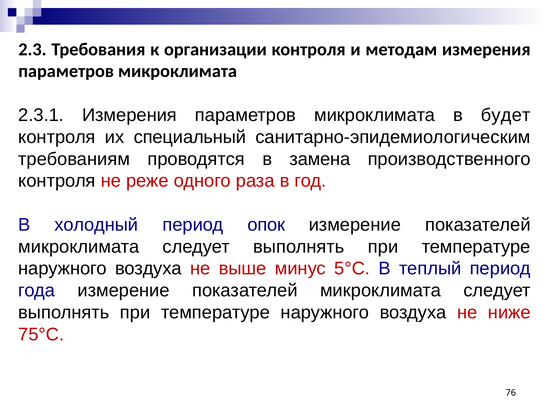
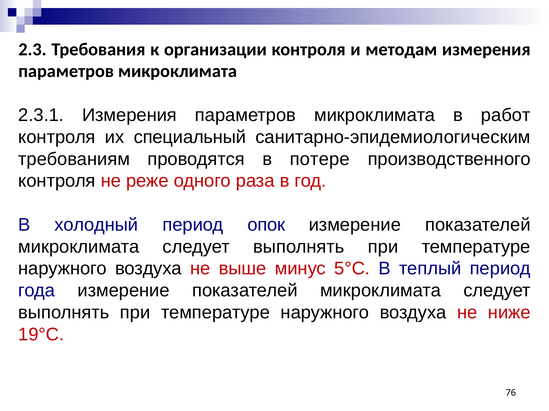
будет: будет -> работ (506, 115)
замена: замена -> потере (320, 159)
75°С: 75°С -> 19°С (41, 335)
